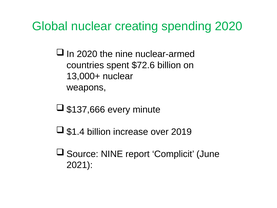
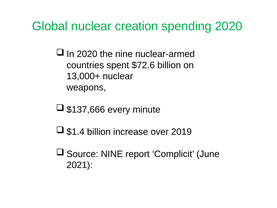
creating: creating -> creation (137, 26)
